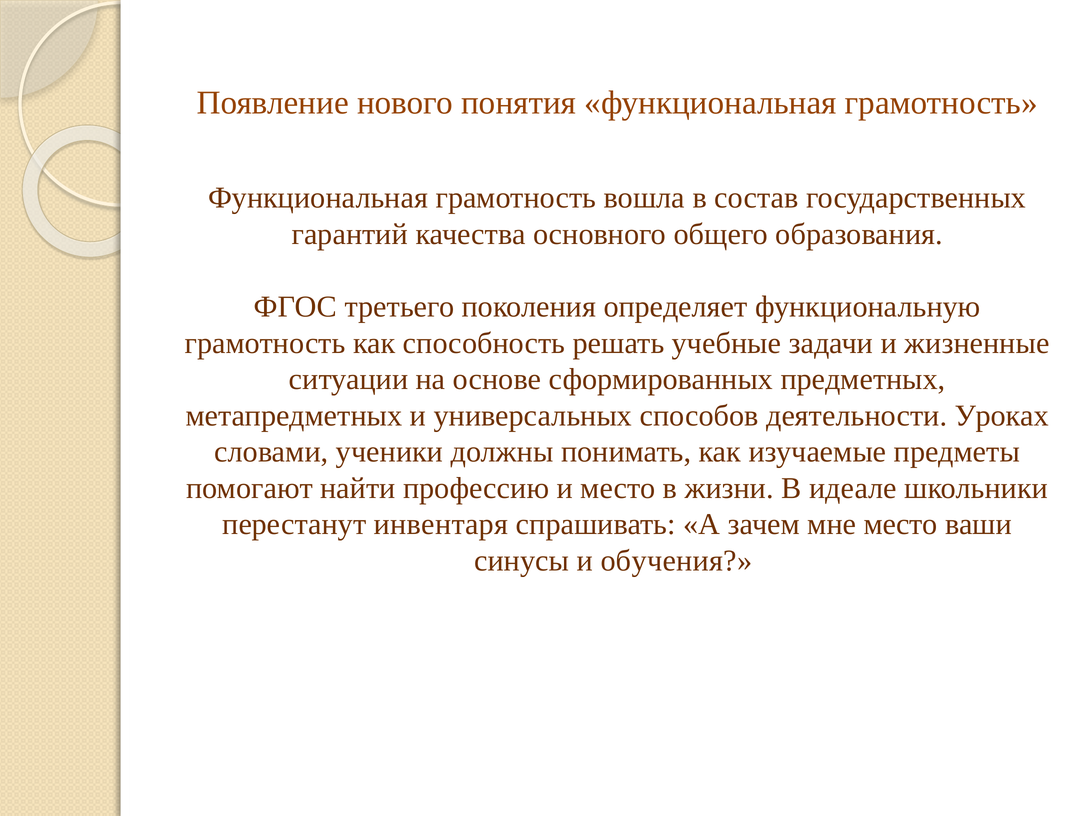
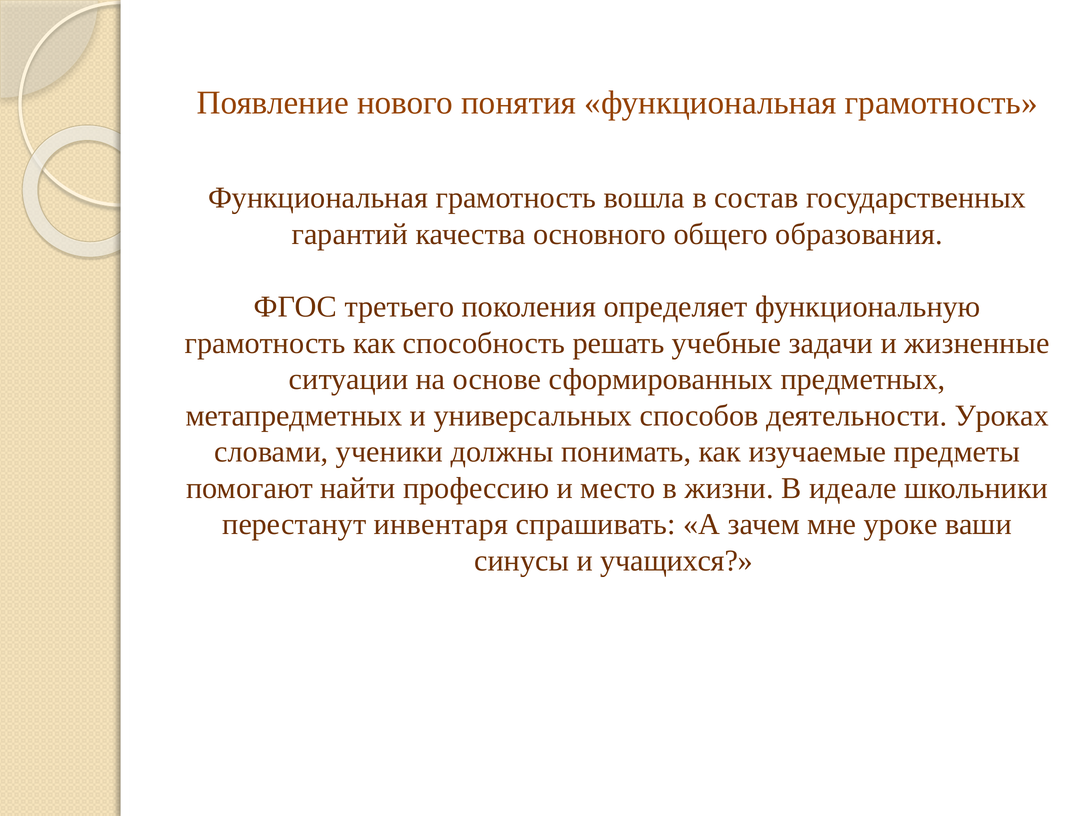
мне место: место -> уроке (901, 525)
обучения: обучения -> учащихся (677, 561)
